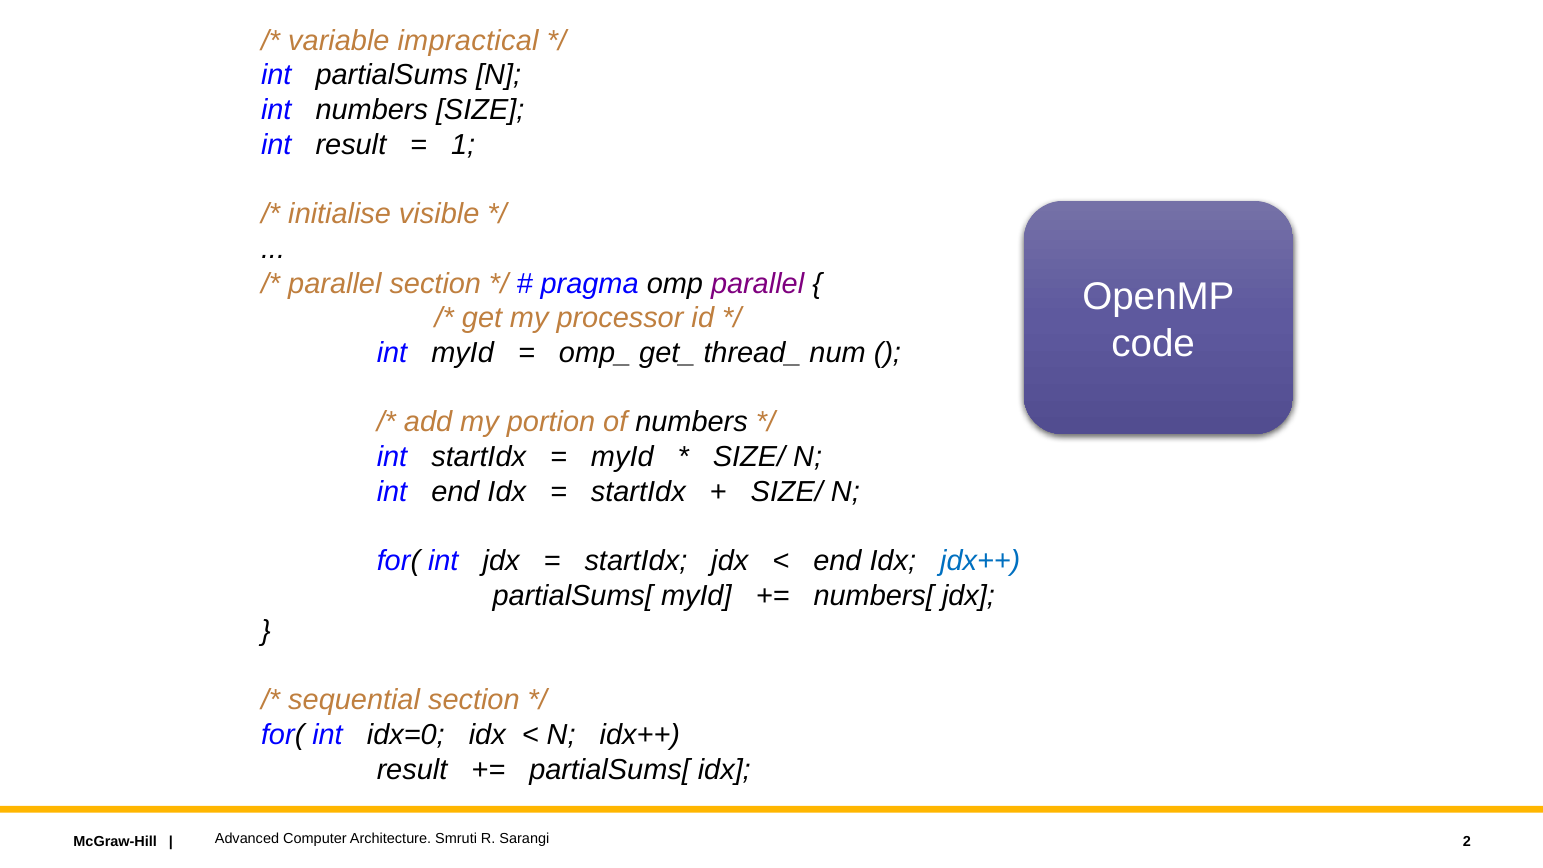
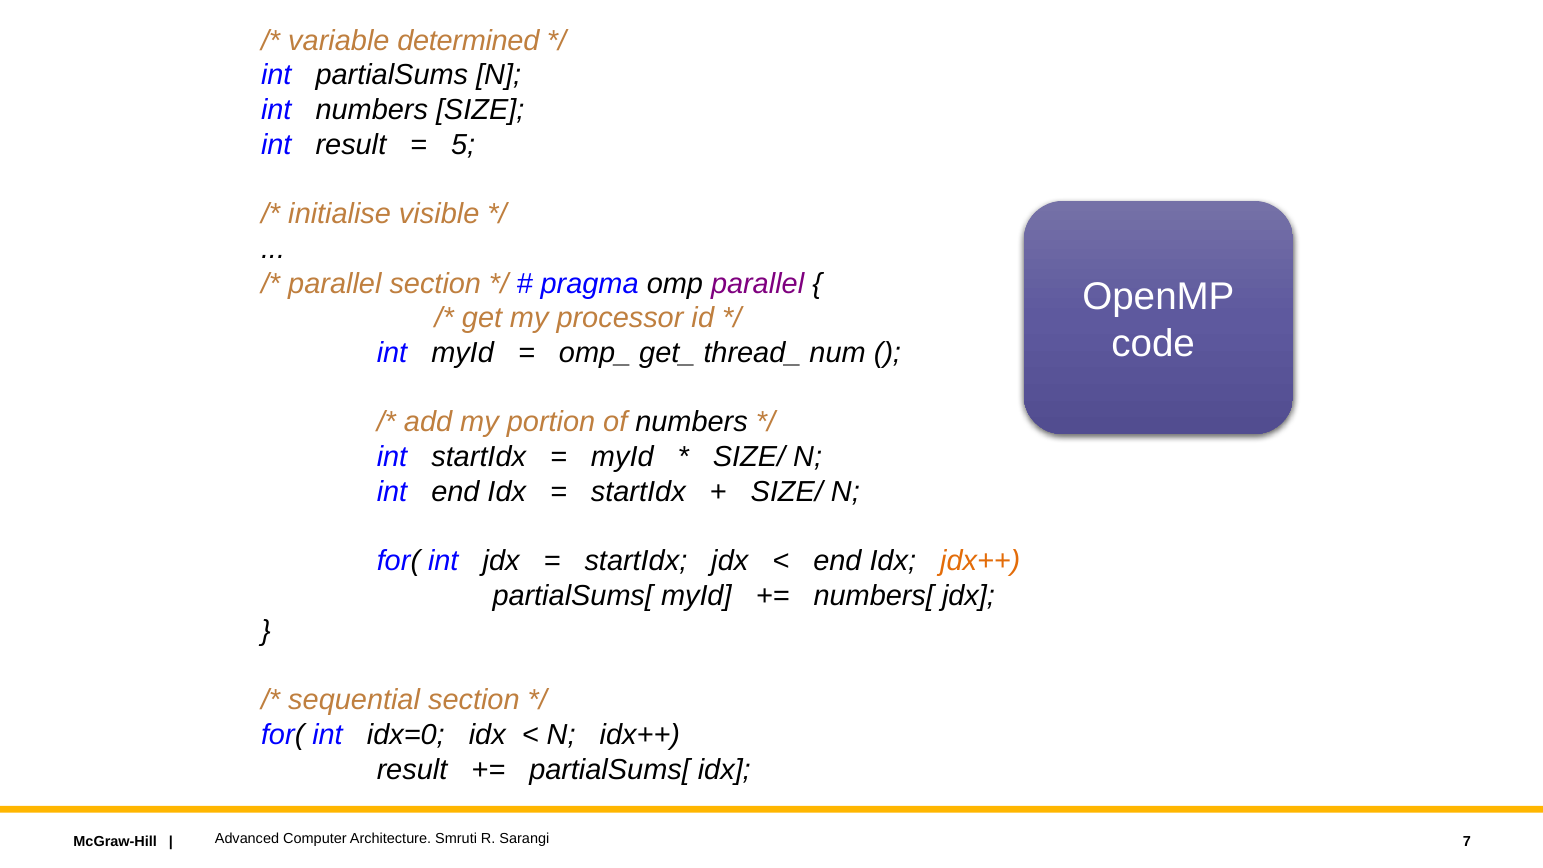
impractical: impractical -> determined (468, 41)
1: 1 -> 5 (463, 145)
jdx++ colour: blue -> orange (980, 561)
2: 2 -> 7 (1467, 842)
